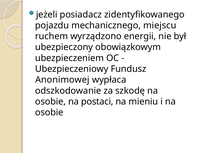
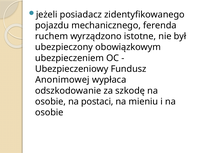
miejscu: miejscu -> ferenda (160, 25)
energii: energii -> istotne (140, 36)
